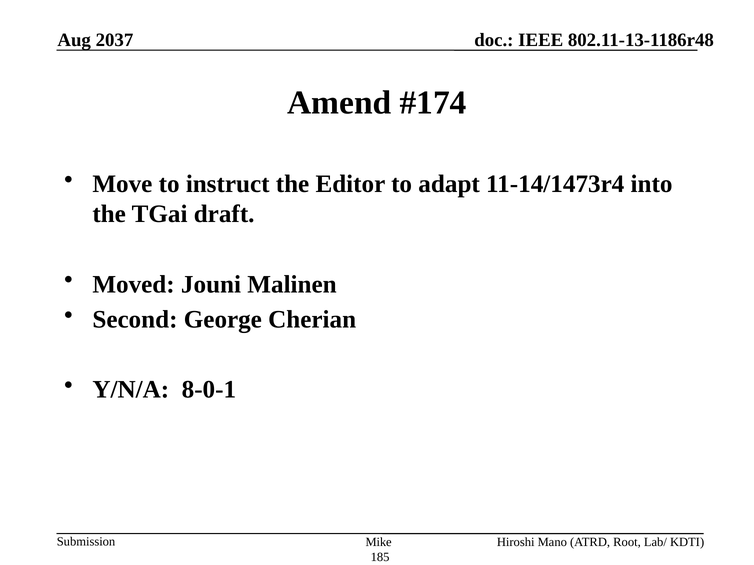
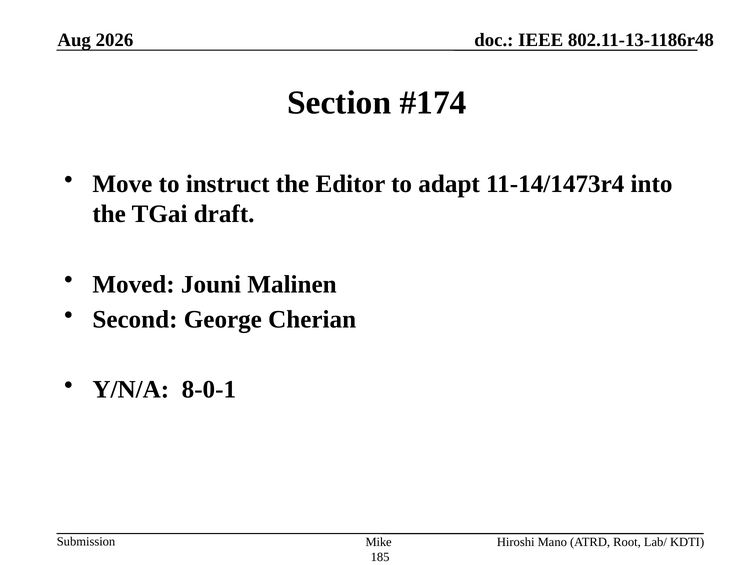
2037: 2037 -> 2026 (114, 40)
Amend: Amend -> Section (339, 103)
